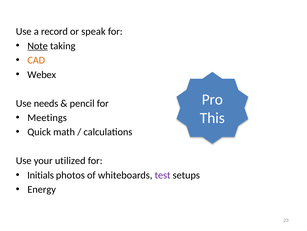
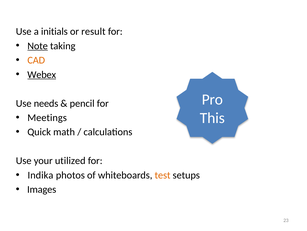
record: record -> initials (54, 31)
speak: speak -> result (93, 31)
Webex underline: none -> present (42, 74)
Initials: Initials -> Indika (40, 175)
test colour: purple -> orange (163, 175)
Energy: Energy -> Images (42, 189)
